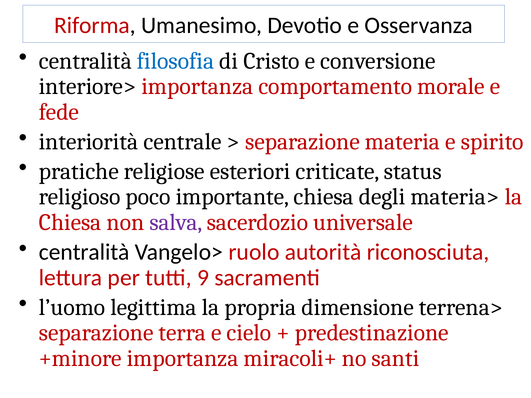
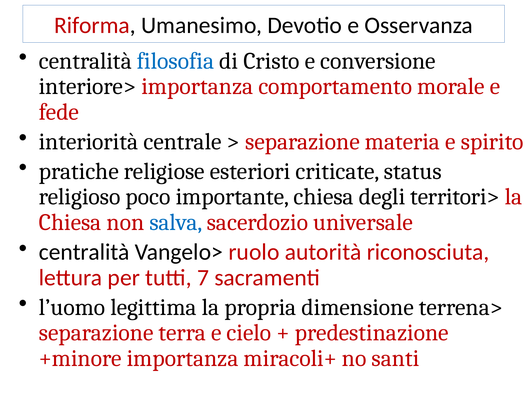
materia>: materia> -> territori> (455, 197)
salva colour: purple -> blue (176, 222)
9: 9 -> 7 (203, 278)
